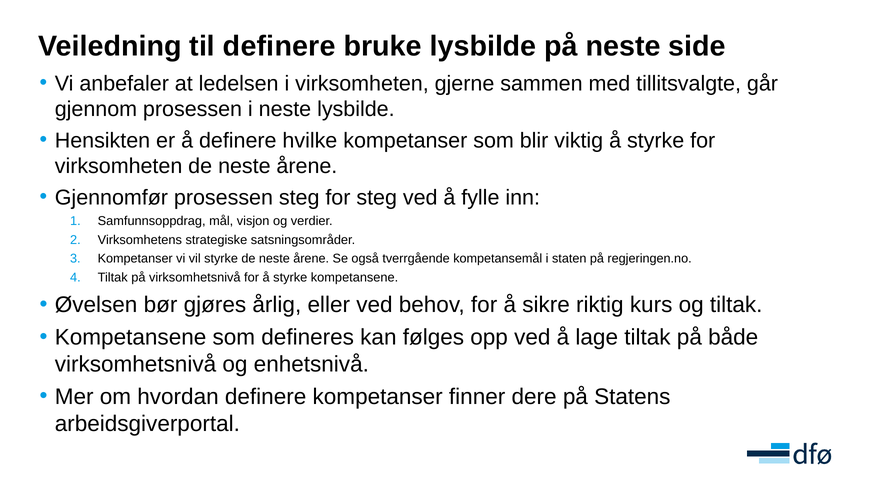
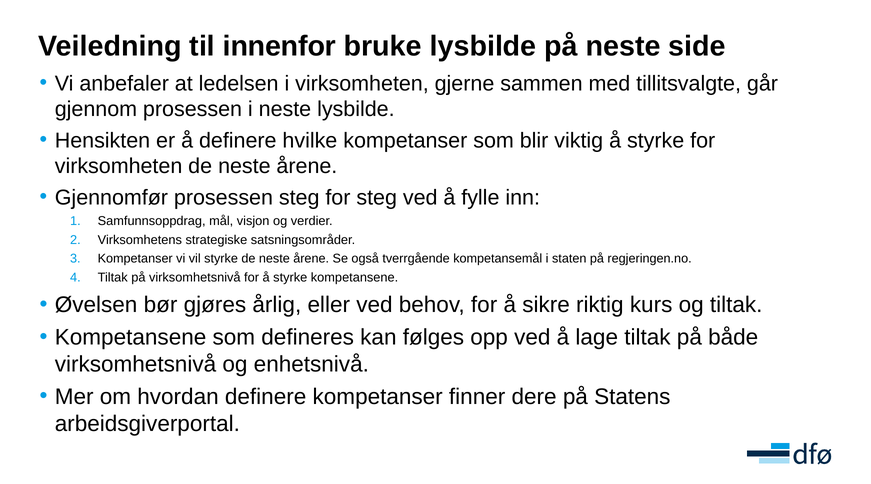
til definere: definere -> innenfor (279, 46)
